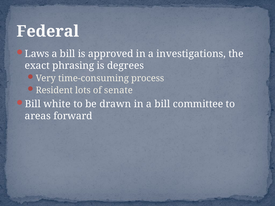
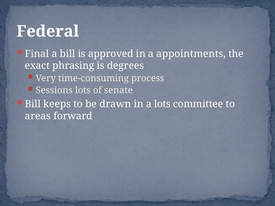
Laws: Laws -> Final (37, 54)
investigations: investigations -> appointments (191, 54)
Resident: Resident -> Sessions (54, 90)
white: white -> keeps (57, 104)
in a bill: bill -> lots (162, 104)
